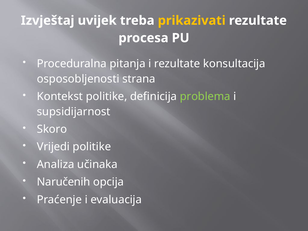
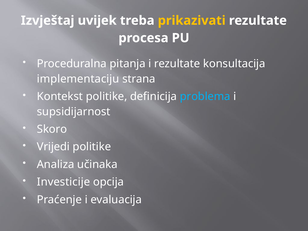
osposobljenosti: osposobljenosti -> implementaciju (78, 79)
problema colour: light green -> light blue (205, 96)
Naručenih: Naručenih -> Investicije (63, 182)
